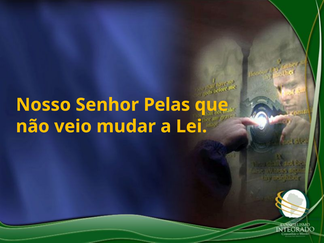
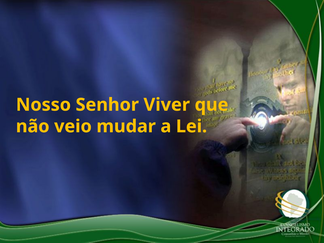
Pelas: Pelas -> Viver (167, 105)
